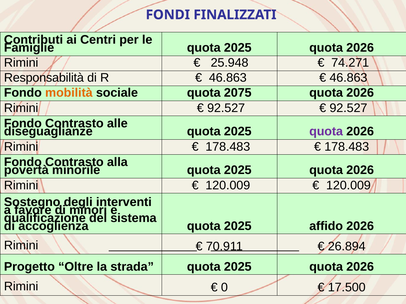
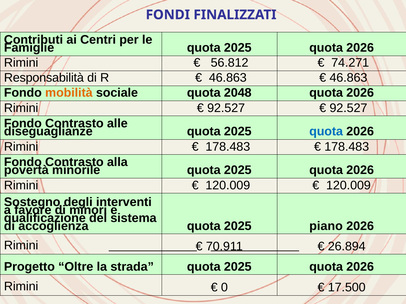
25.948: 25.948 -> 56.812 (230, 63)
2075: 2075 -> 2048 (238, 93)
quota colour: purple -> blue (326, 132)
affido: affido -> piano (326, 226)
